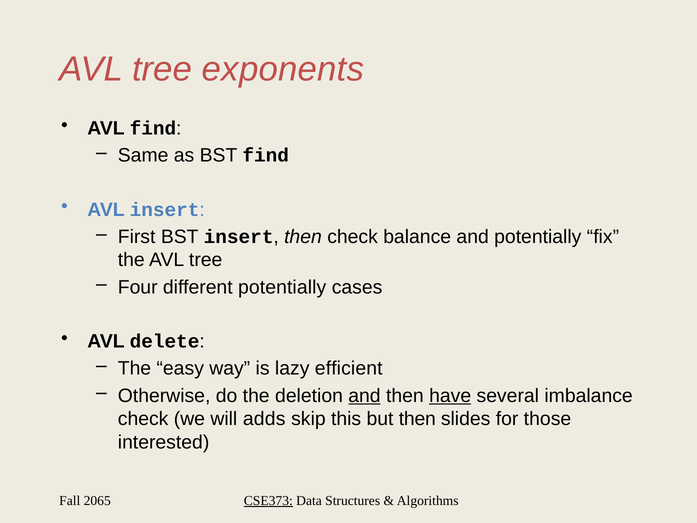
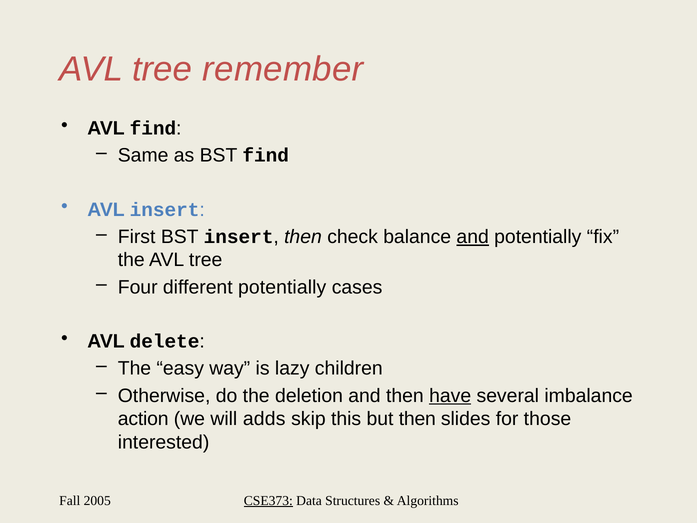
exponents: exponents -> remember (283, 69)
and underline: none -> present (473, 237)
efficient: efficient -> children (349, 368)
and underline: present -> none (364, 396)
check: check -> action (143, 419)
2065: 2065 -> 2005 (97, 500)
